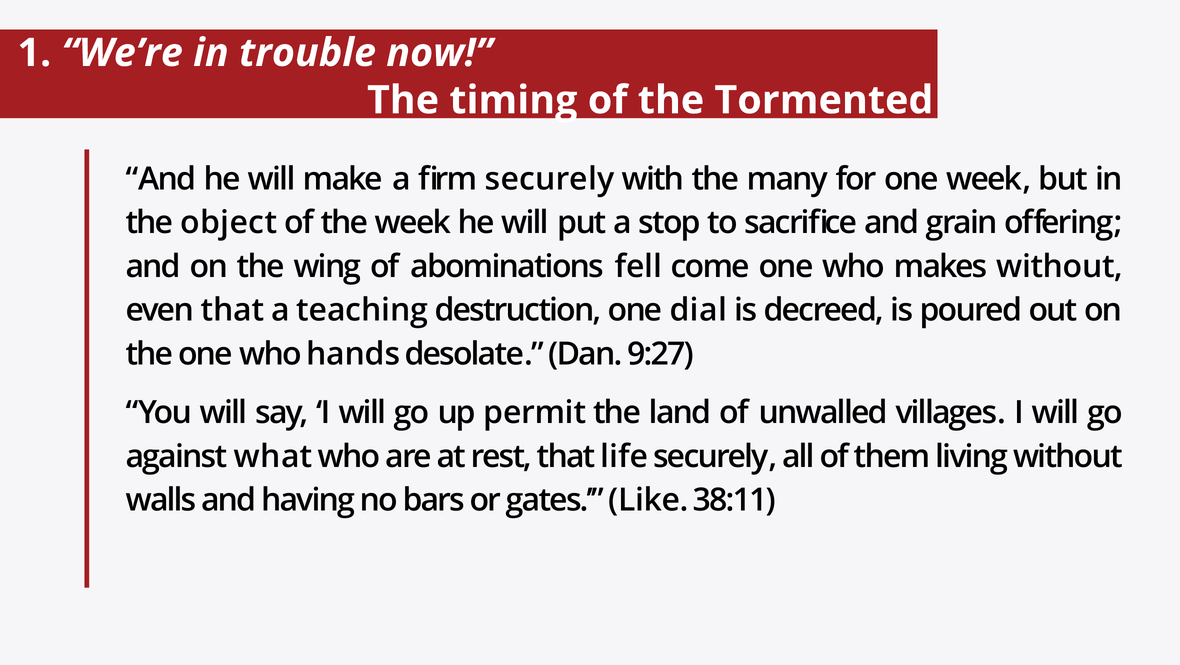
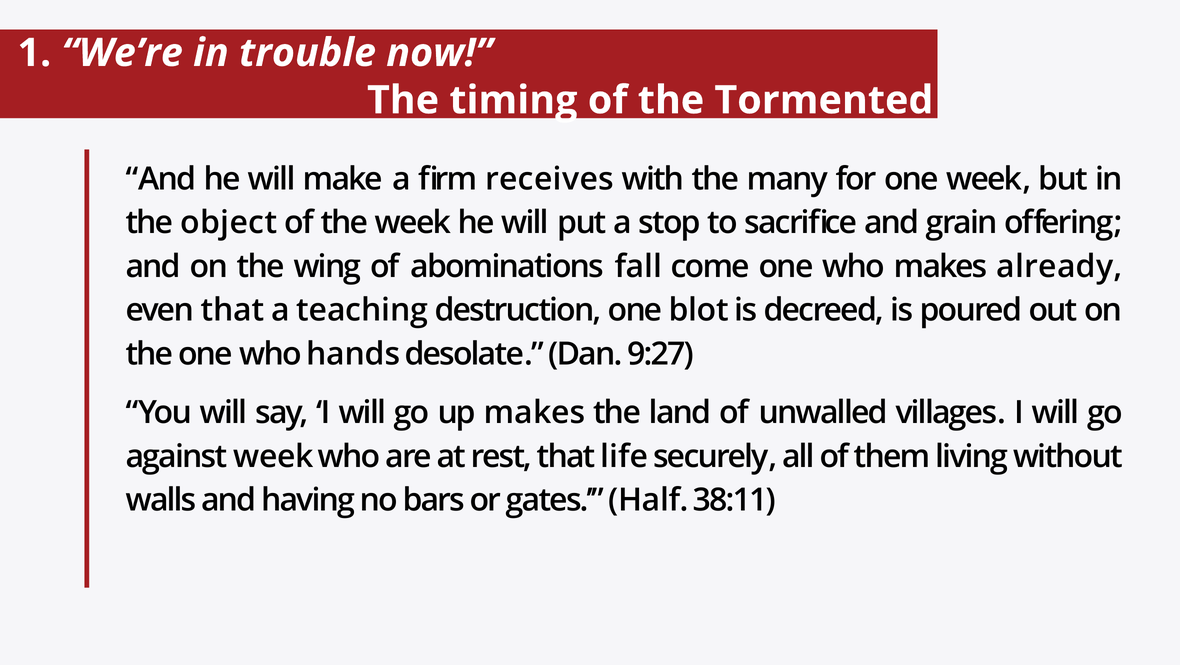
firm securely: securely -> receives (549, 179)
fell: fell -> fall (638, 267)
makes without: without -> already (1059, 267)
dial: dial -> blot (699, 311)
up permit: permit -> makes (535, 413)
against what: what -> week (274, 457)
Like: Like -> Half (648, 501)
